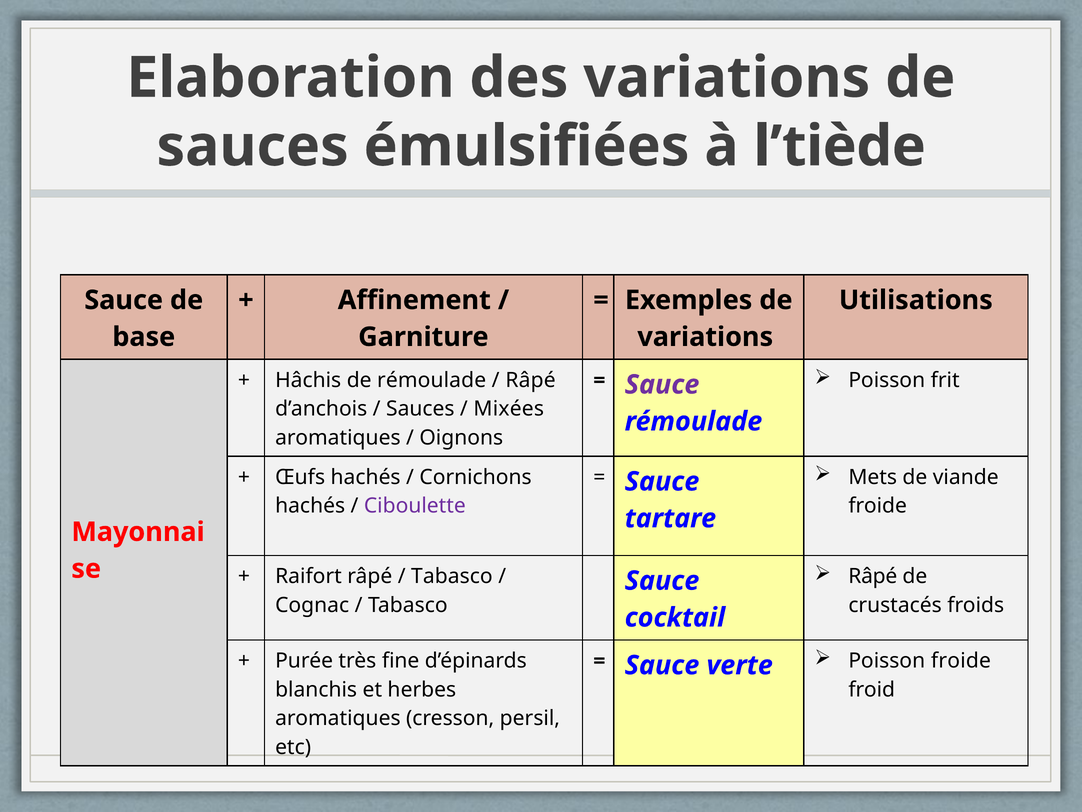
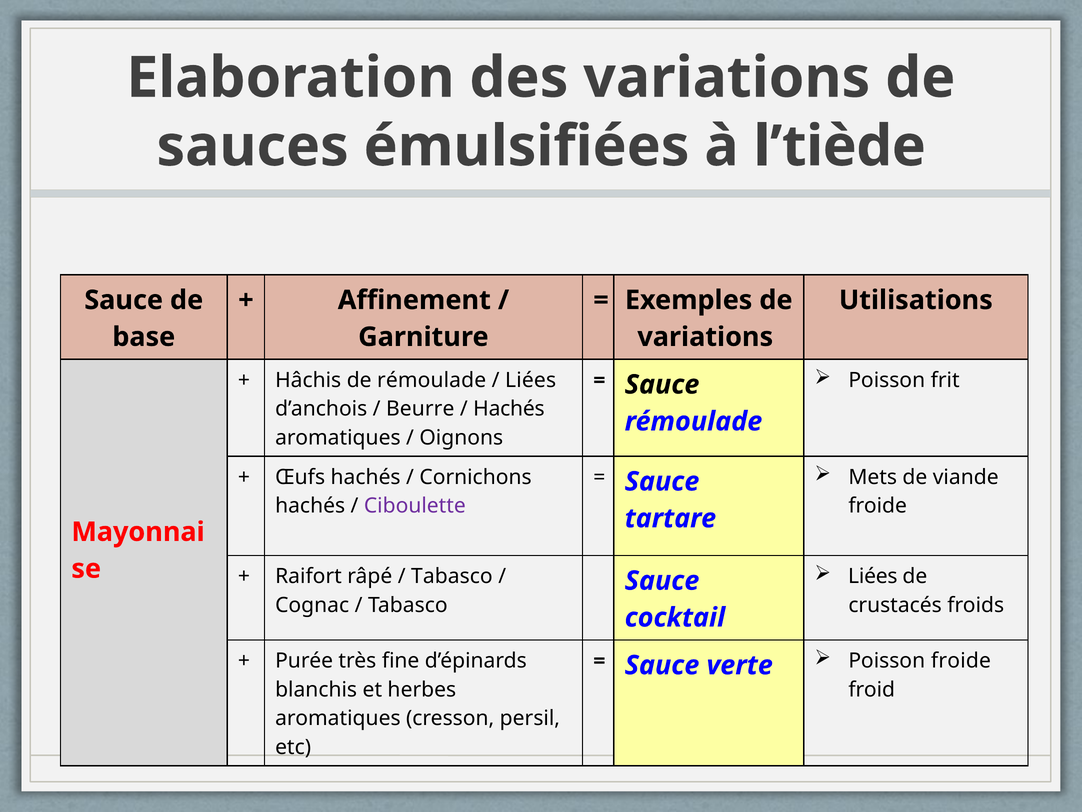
Râpé: Râpé -> Liées (531, 380)
Sauce colour: purple -> black (662, 384)
Sauces: Sauces -> Beurre (420, 409)
Mixées: Mixées -> Hachés (509, 409)
Râpé: Râpé -> Liées (873, 576)
